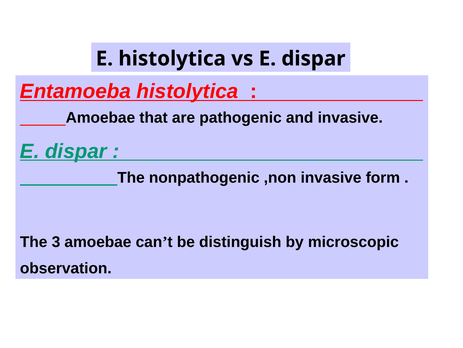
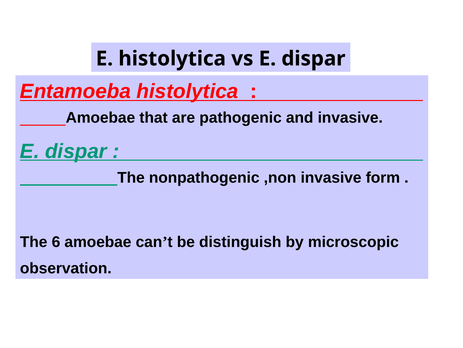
3: 3 -> 6 (56, 242)
